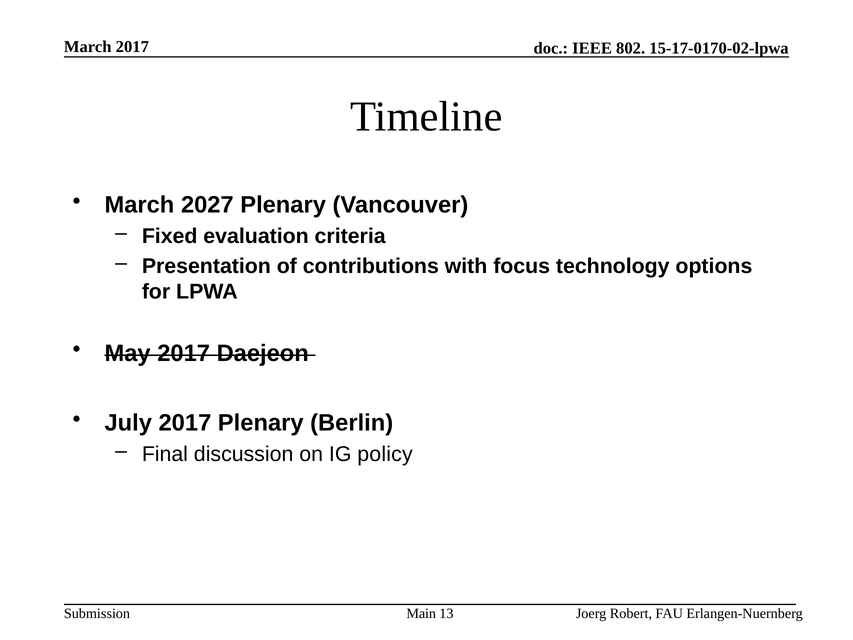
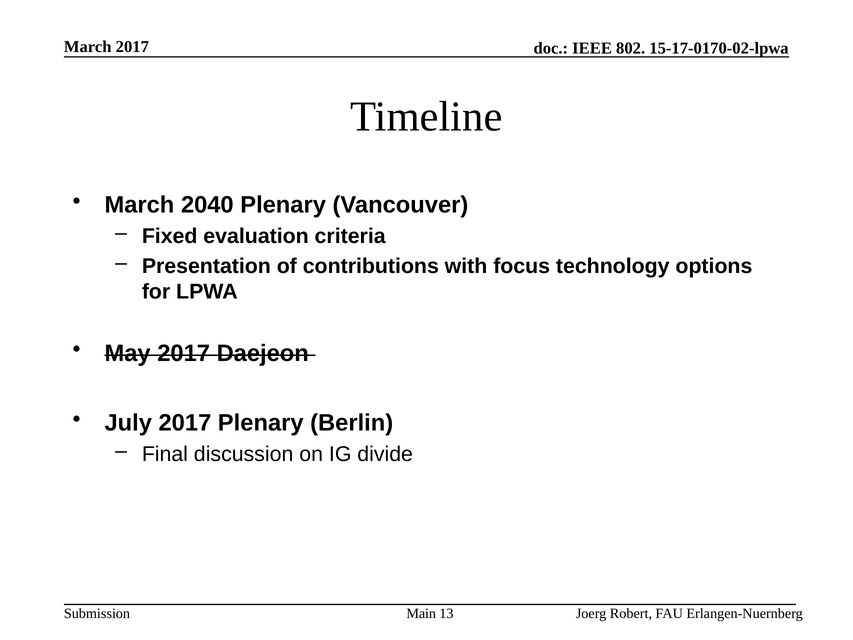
2027: 2027 -> 2040 (207, 205)
policy: policy -> divide (385, 454)
